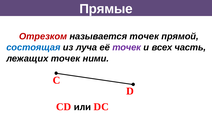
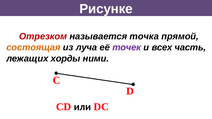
Прямые: Прямые -> Рисунке (106, 9)
называется точек: точек -> точка (144, 37)
состоящая colour: blue -> orange (33, 48)
лежащих точек: точек -> хорды (66, 59)
